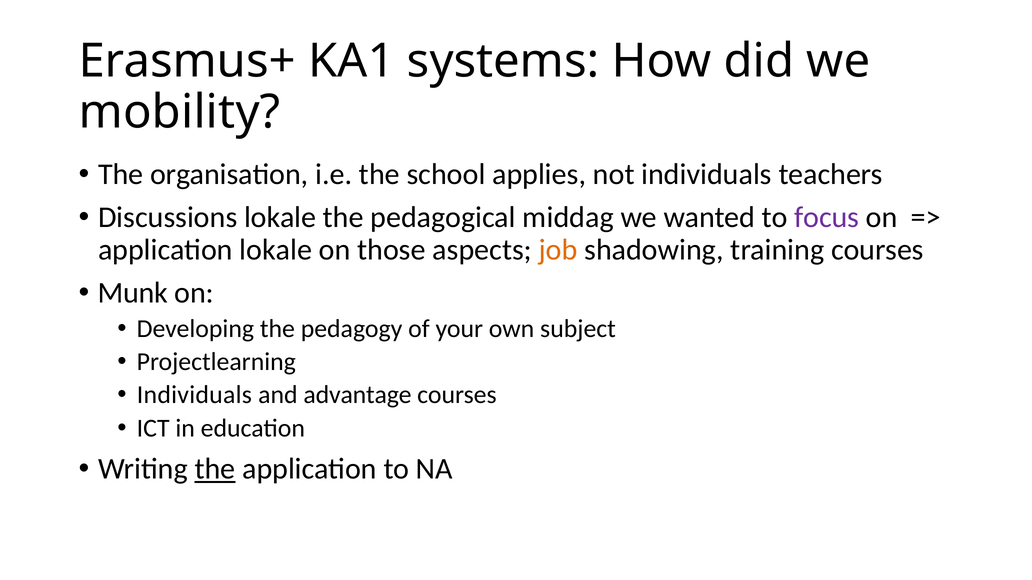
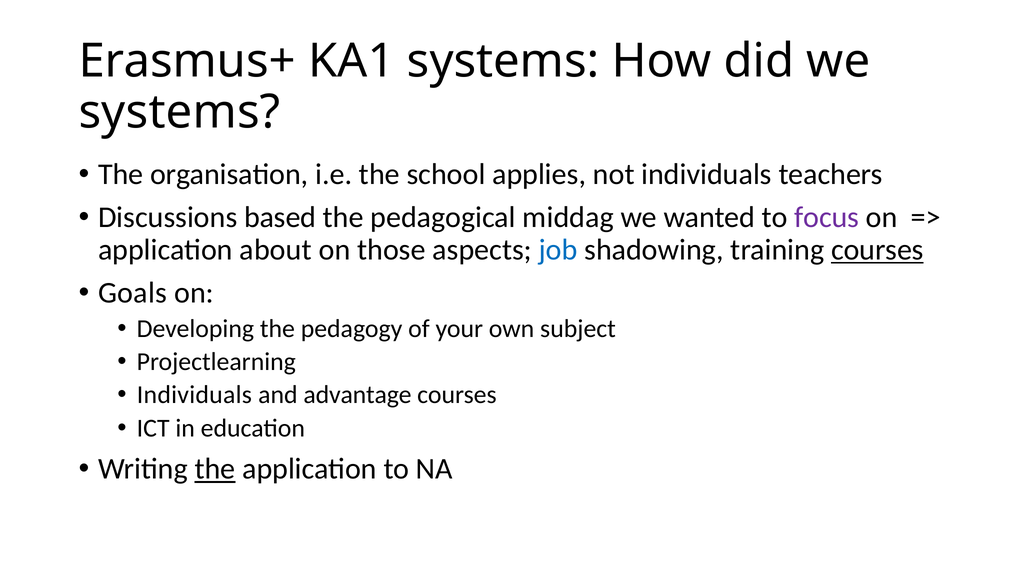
mobility: mobility -> systems (180, 112)
Discussions lokale: lokale -> based (280, 218)
application lokale: lokale -> about (276, 250)
job colour: orange -> blue (558, 250)
courses underline: none -> present (877, 250)
Munk: Munk -> Goals (133, 293)
